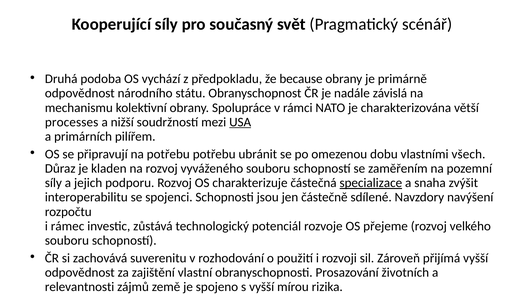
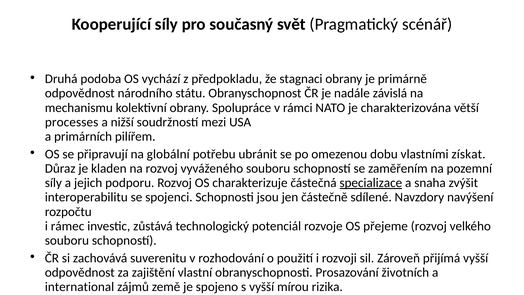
because: because -> stagnaci (301, 79)
USA underline: present -> none (240, 122)
na potřebu: potřebu -> globální (168, 154)
všech: všech -> získat (468, 154)
relevantnosti: relevantnosti -> international (80, 287)
